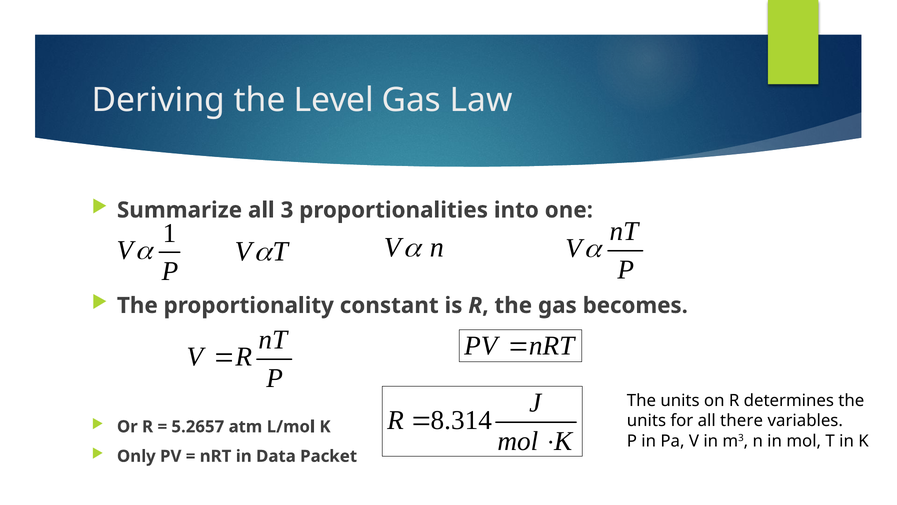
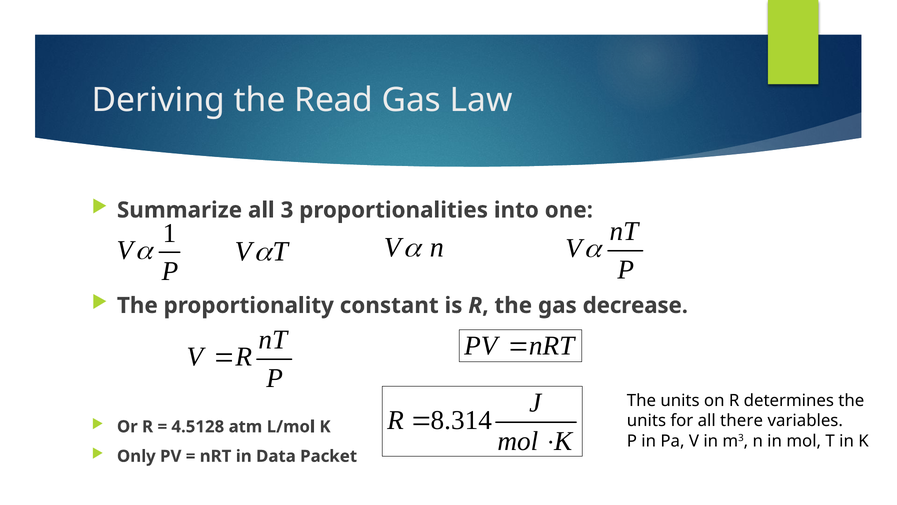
Level: Level -> Read (334, 100)
becomes: becomes -> decrease (635, 305)
5.2657: 5.2657 -> 4.5128 (198, 426)
